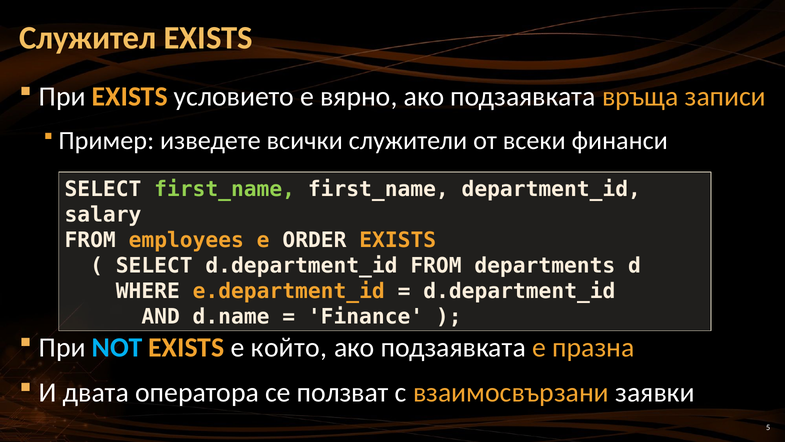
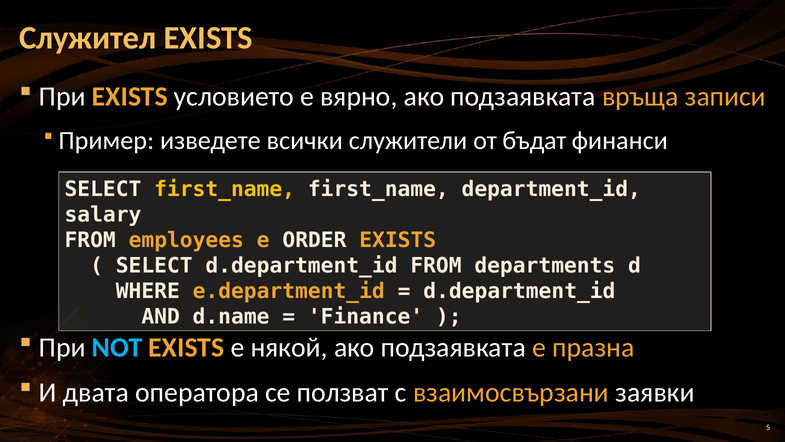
всеки: всеки -> бъдат (534, 140)
first_name colour: light green -> yellow (225, 189)
който: който -> някой (289, 347)
